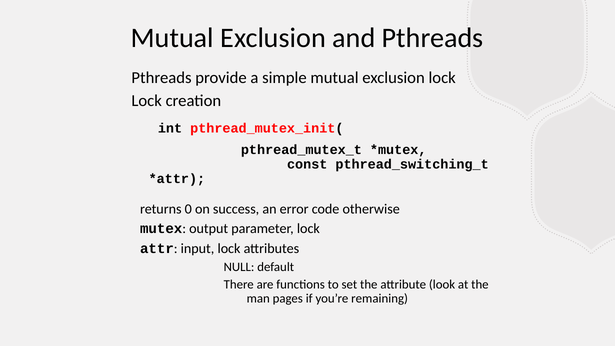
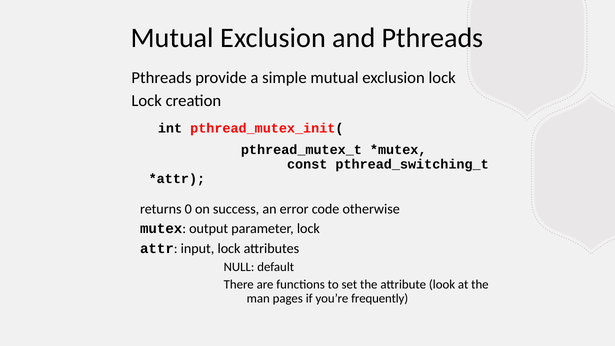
remaining: remaining -> frequently (380, 298)
